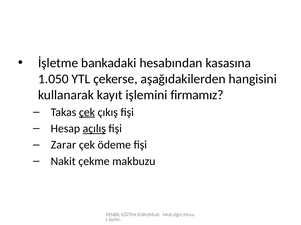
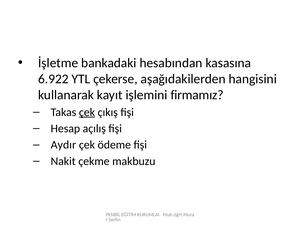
1.050: 1.050 -> 6.922 (53, 79)
açılış underline: present -> none (94, 129)
Zarar: Zarar -> Aydır (63, 145)
